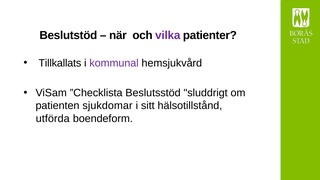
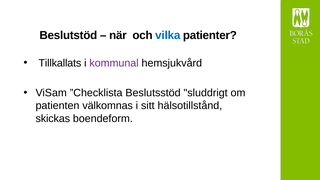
vilka colour: purple -> blue (168, 35)
sjukdomar: sjukdomar -> välkomnas (108, 106)
utförda: utförda -> skickas (53, 119)
